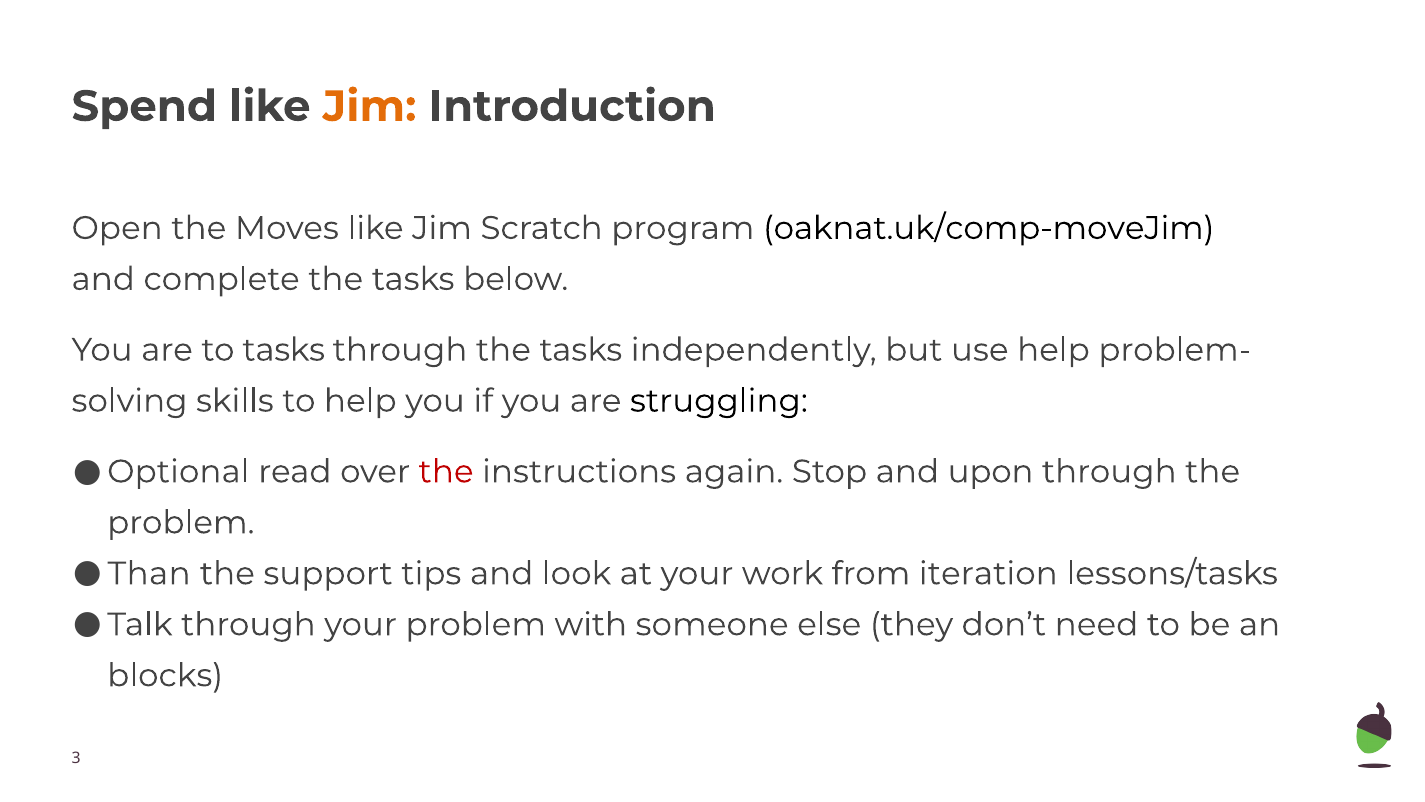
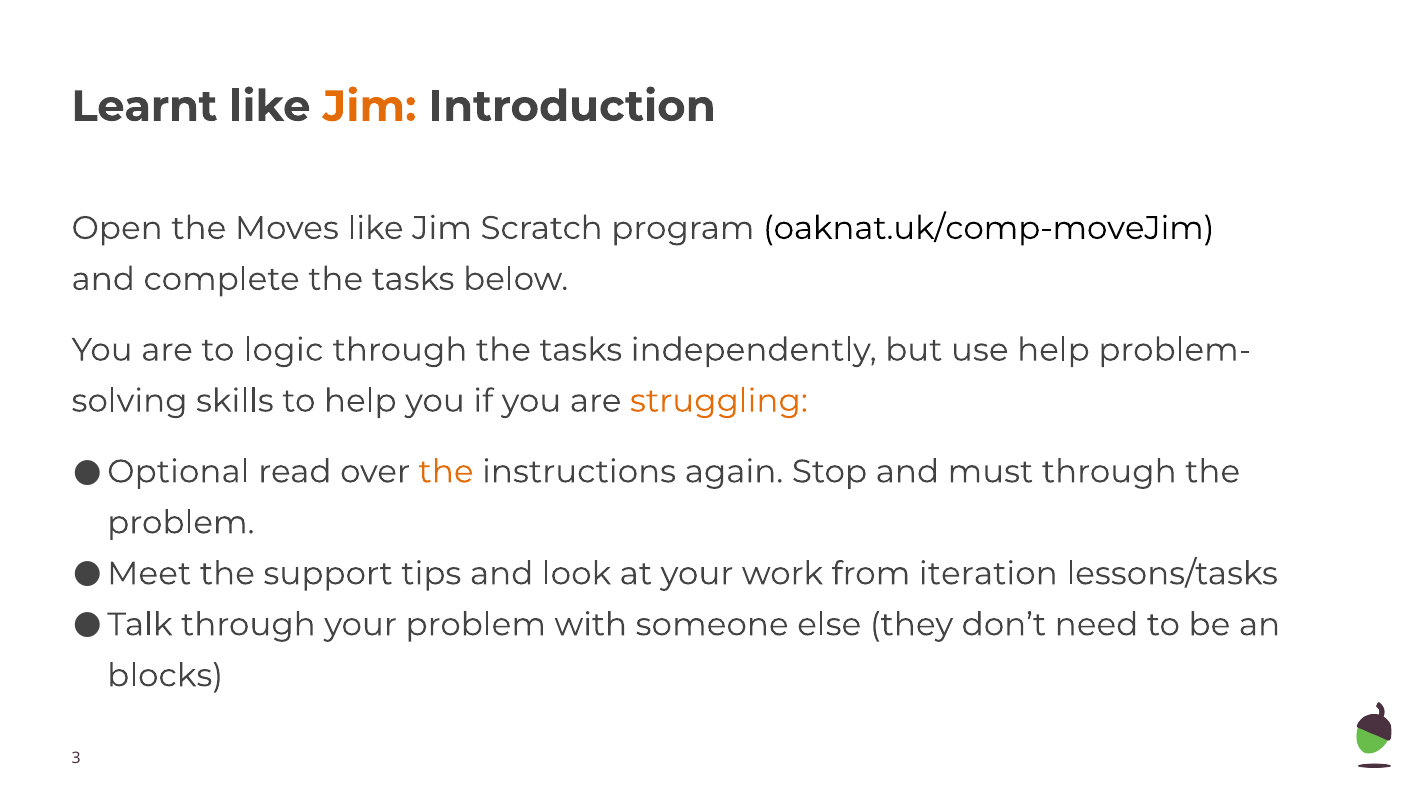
Spend: Spend -> Learnt (144, 106)
to tasks: tasks -> logic (283, 350)
struggling colour: black -> orange (719, 401)
the colour: red -> orange (446, 471)
upon: upon -> must (990, 471)
Than: Than -> Meet (149, 573)
